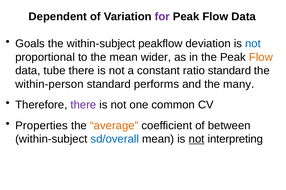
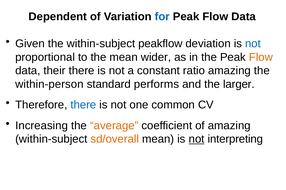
for colour: purple -> blue (162, 17)
Goals: Goals -> Given (30, 44)
tube: tube -> their (55, 71)
ratio standard: standard -> amazing (229, 71)
many: many -> larger (239, 84)
there colour: purple -> blue (83, 105)
Properties: Properties -> Increasing (42, 126)
of between: between -> amazing (229, 126)
sd/overall colour: blue -> orange (115, 140)
